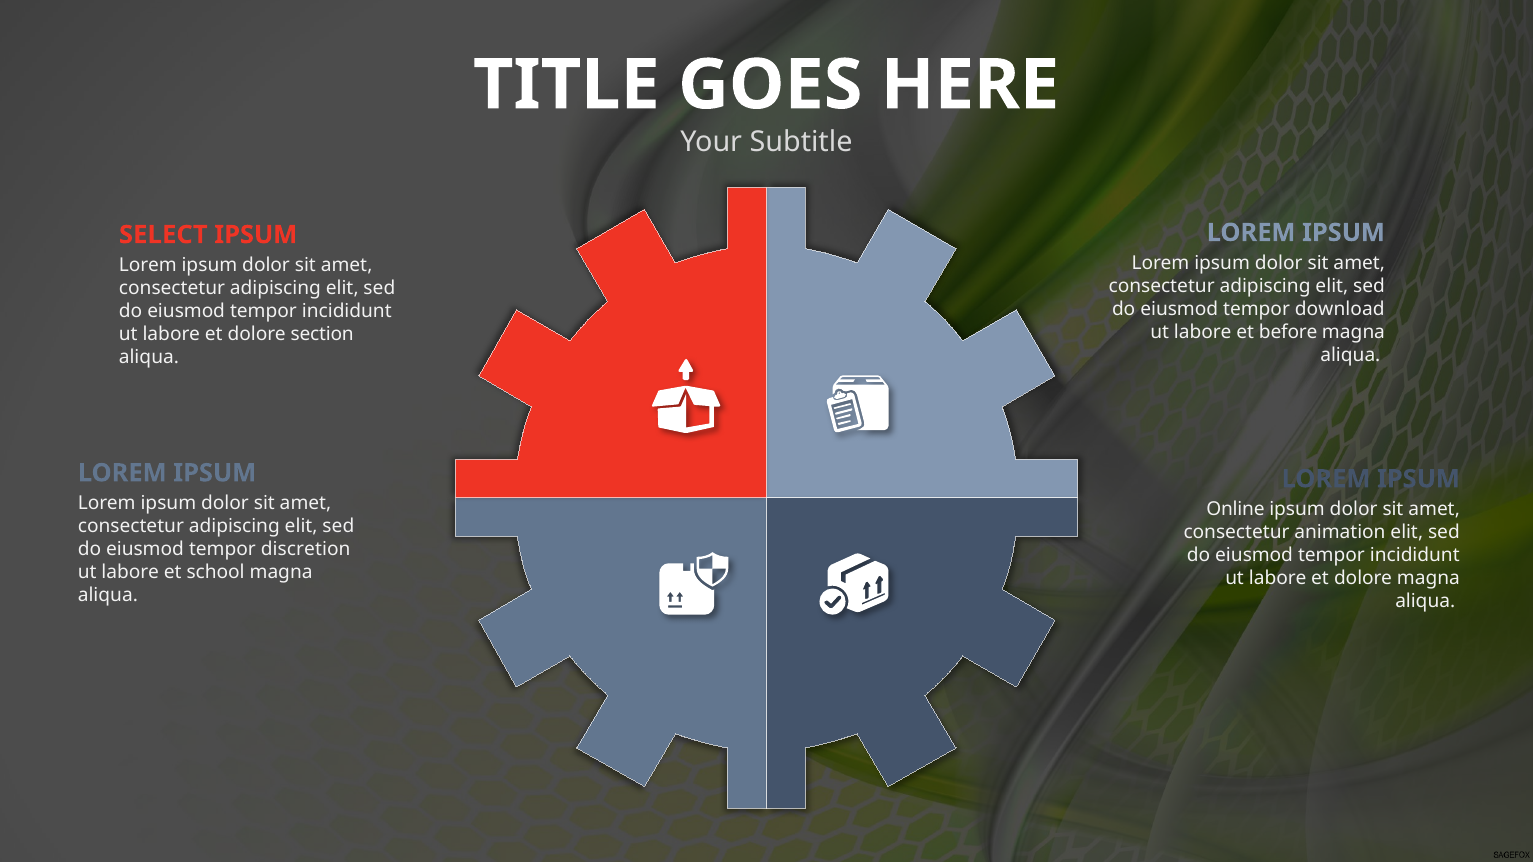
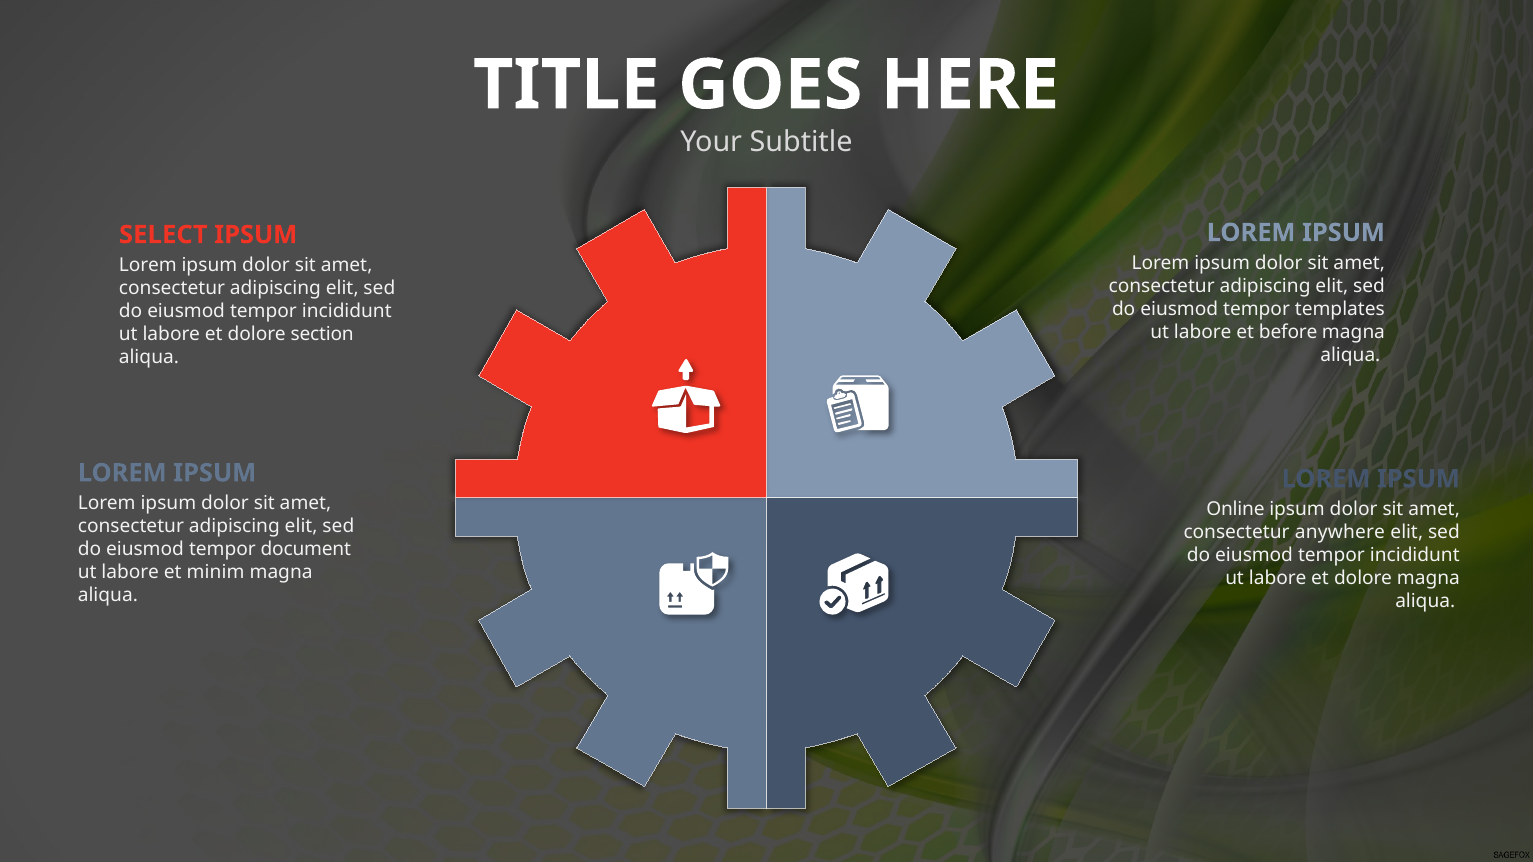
download: download -> templates (1340, 309)
animation: animation -> anywhere (1340, 532)
discretion: discretion -> document (306, 549)
school: school -> minim (216, 572)
